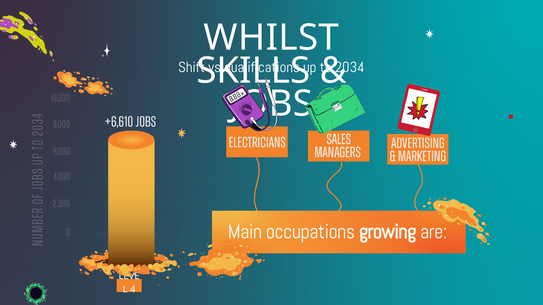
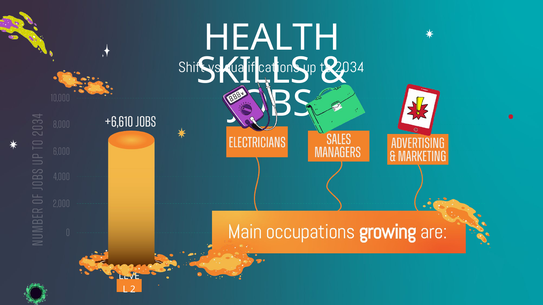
WHILST: WHILST -> HEALTH (272, 38)
4: 4 -> 2 (133, 290)
